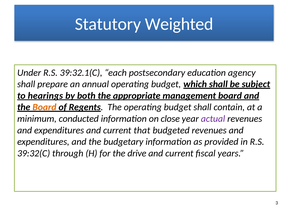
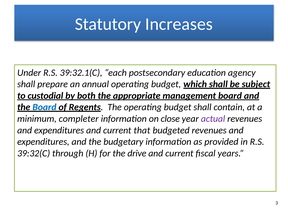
Weighted: Weighted -> Increases (179, 24)
hearings: hearings -> custodial (45, 96)
Board colour: orange -> blue (44, 107)
conducted: conducted -> completer (79, 119)
